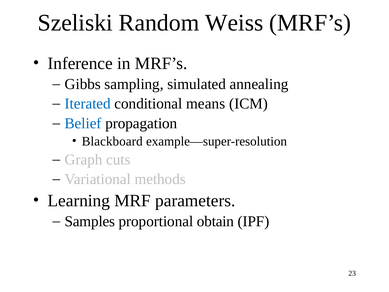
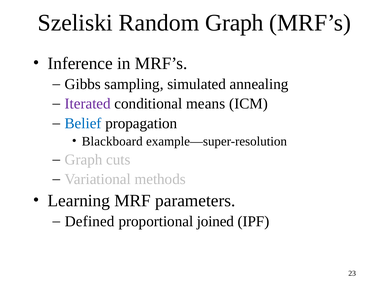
Random Weiss: Weiss -> Graph (234, 23)
Iterated colour: blue -> purple (88, 104)
Samples: Samples -> Defined (90, 221)
obtain: obtain -> joined (215, 221)
